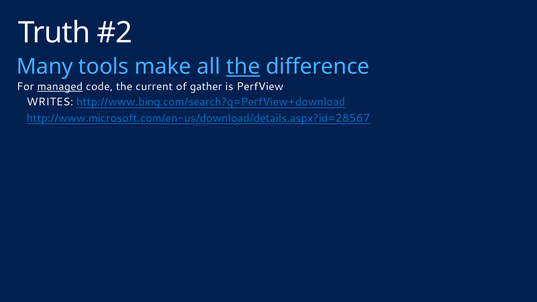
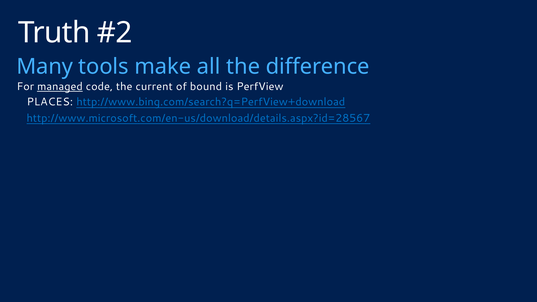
the underline: present -> none (243, 66)
gather: gather -> bound (206, 87)
WRITES: WRITES -> PLACES (50, 102)
